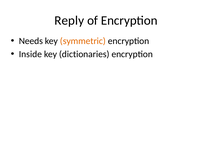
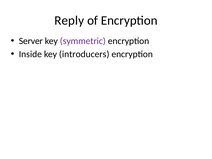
Needs: Needs -> Server (31, 41)
symmetric colour: orange -> purple (83, 41)
dictionaries: dictionaries -> introducers (84, 54)
